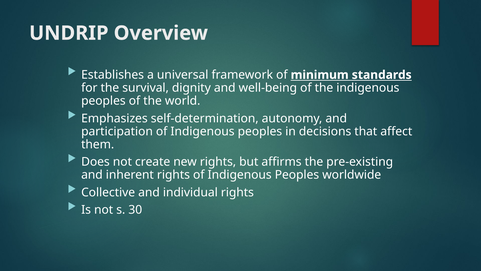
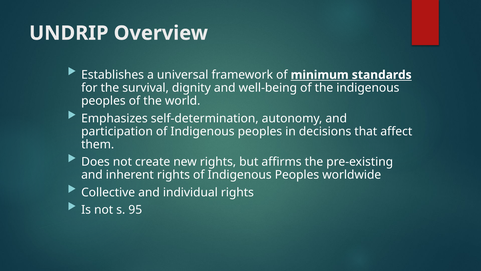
30: 30 -> 95 (135, 210)
